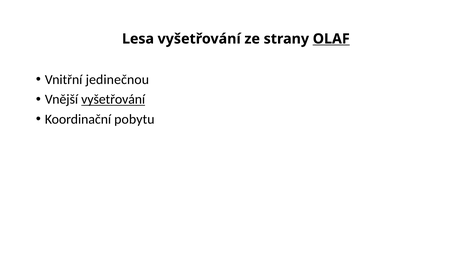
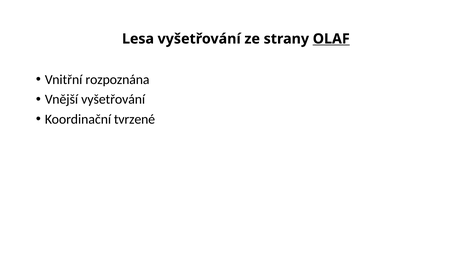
jedinečnou: jedinečnou -> rozpoznána (117, 80)
vyšetřování underline: present -> none (113, 100)
pobytu: pobytu -> tvrzené (135, 119)
